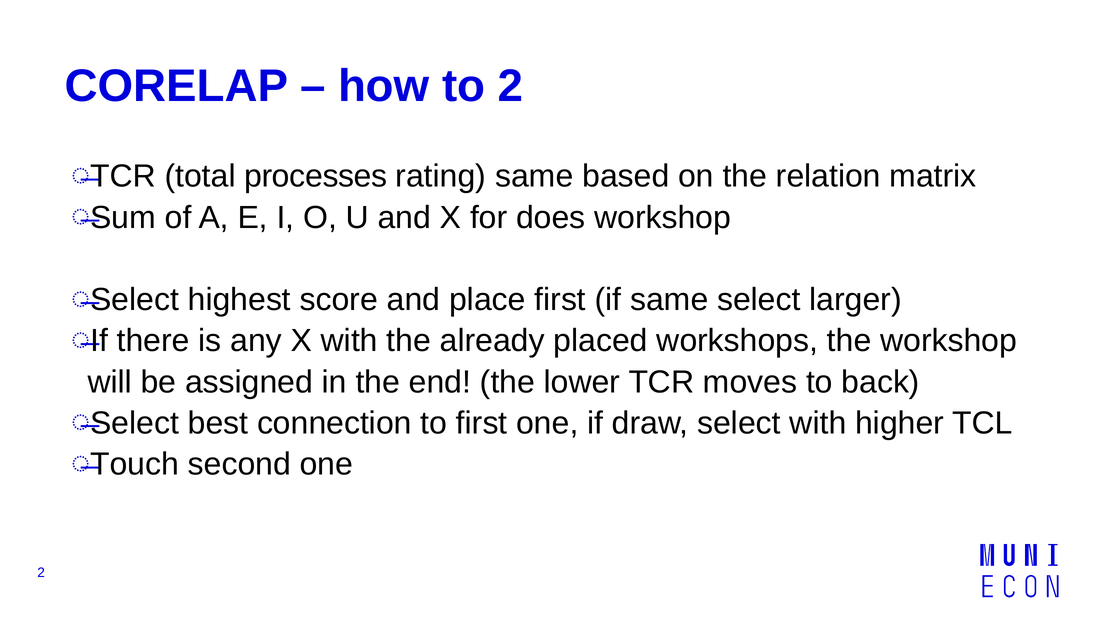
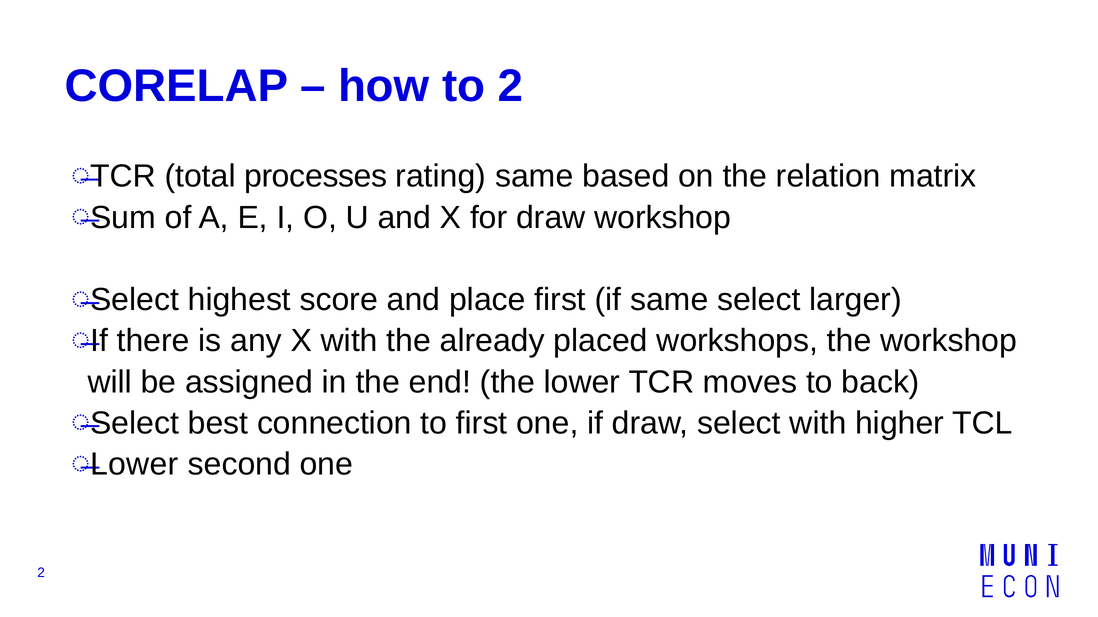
for does: does -> draw (551, 218)
Touch: Touch -> Lower (134, 465)
